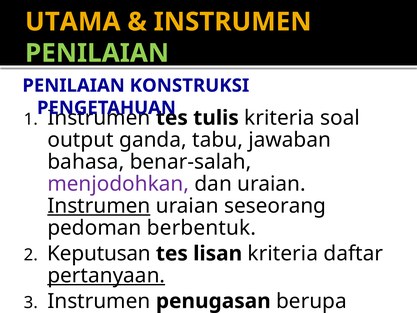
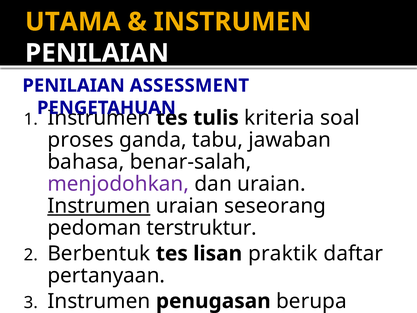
PENILAIAN colour: light green -> white (97, 53)
KONSTRUKSI: KONSTRUKSI -> ASSESSMENT (189, 86)
output: output -> proses (81, 140)
berbentuk: berbentuk -> terstruktur (202, 228)
Keputusan: Keputusan -> Berbentuk (99, 253)
lisan kriteria: kriteria -> praktik (283, 253)
pertanyaan underline: present -> none (106, 275)
